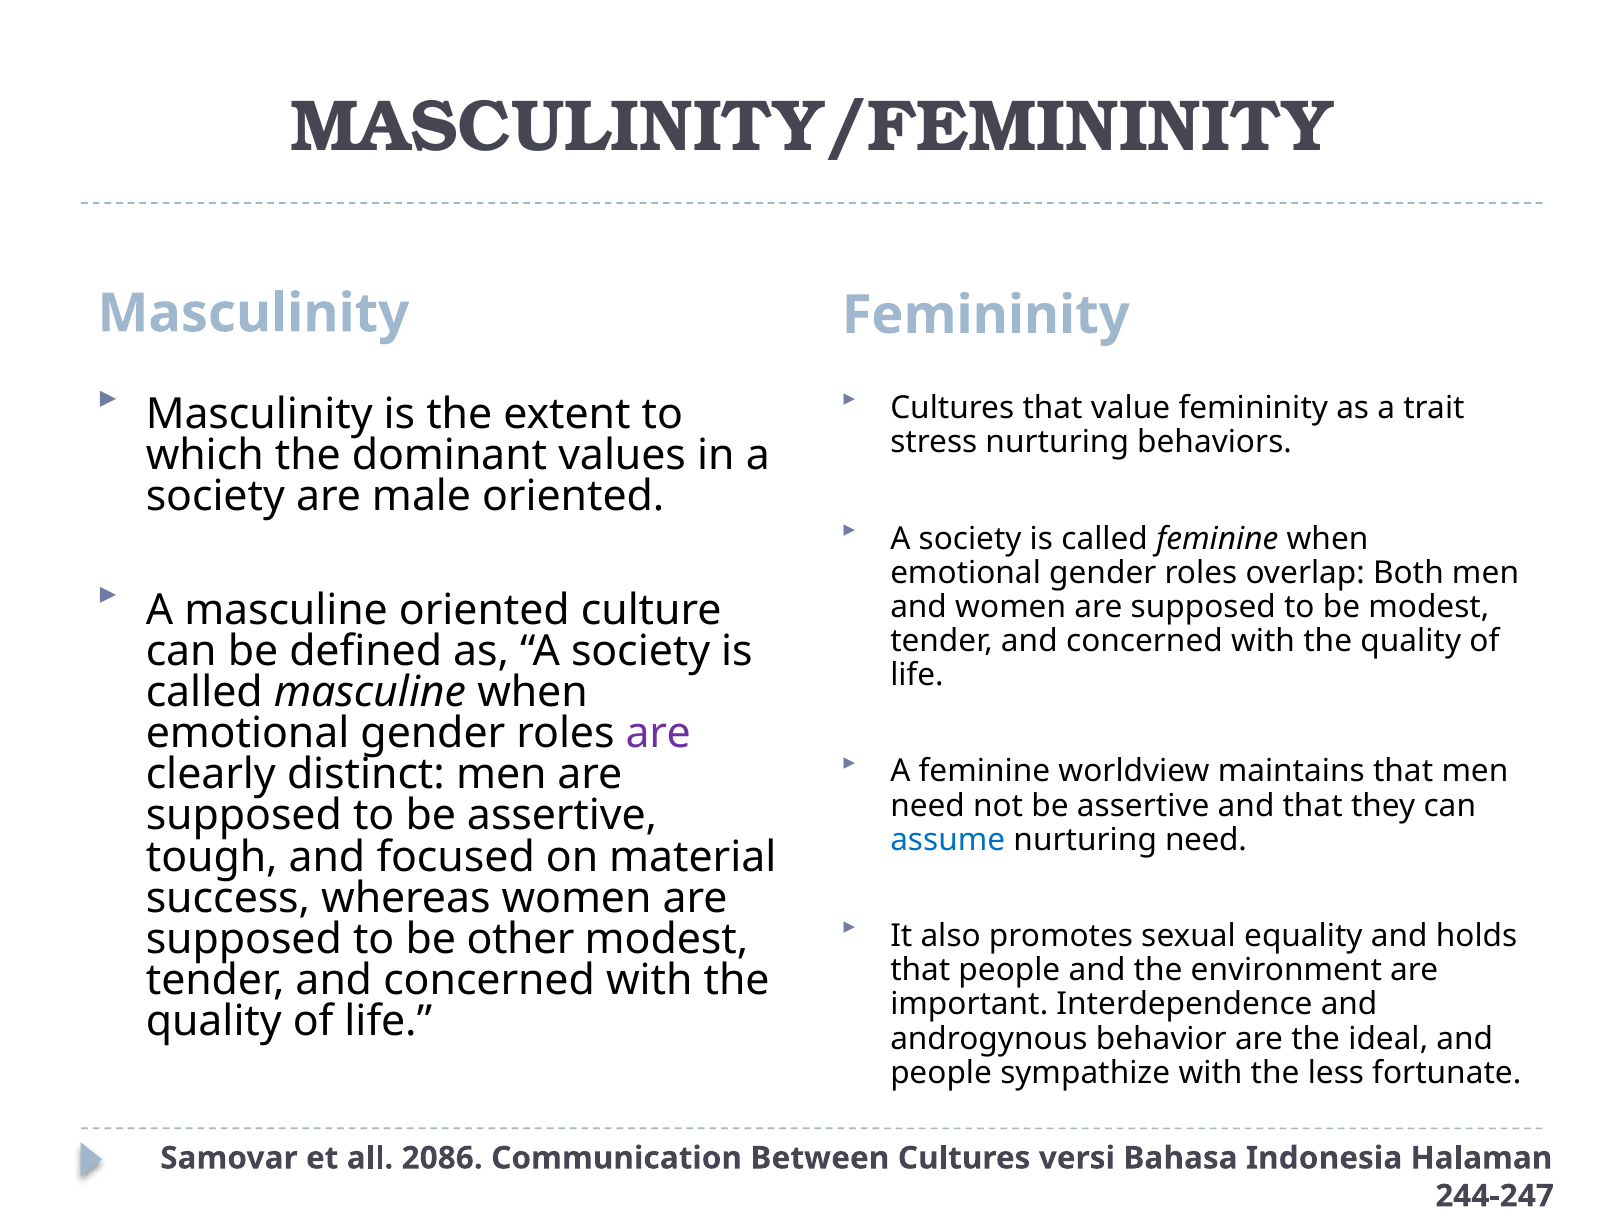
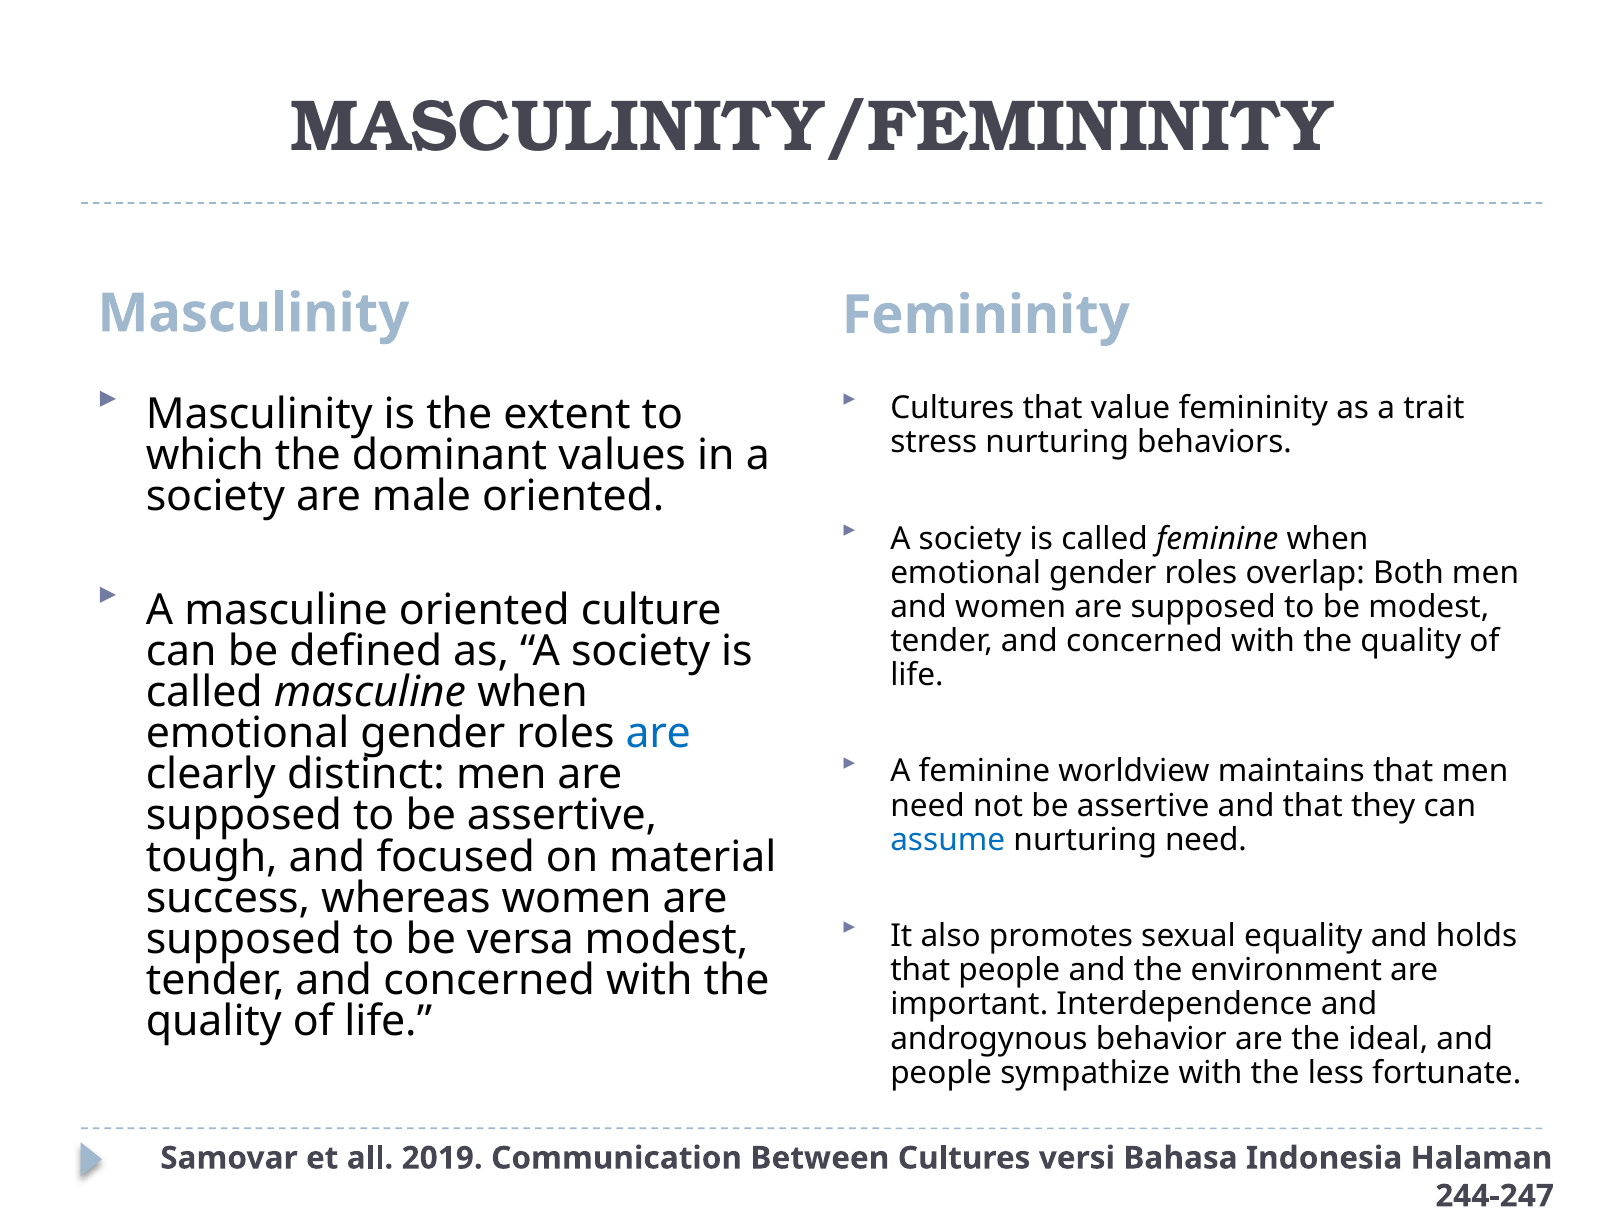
are colour: purple -> blue (658, 734)
other: other -> versa (520, 939)
2086: 2086 -> 2019 (442, 1158)
